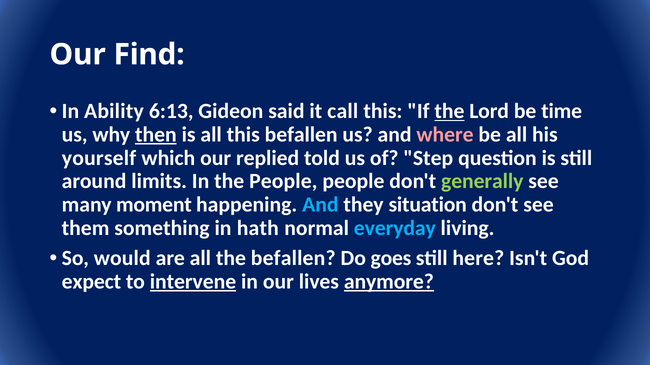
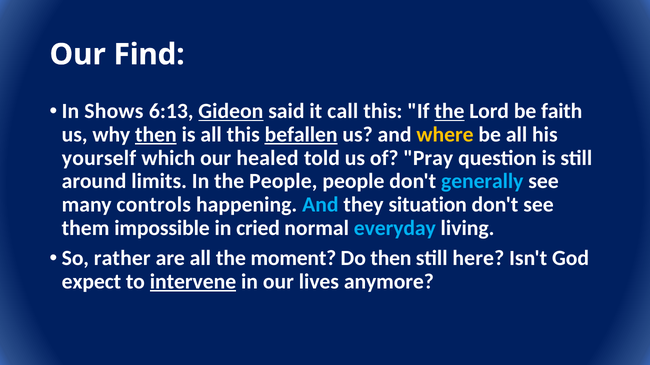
Ability: Ability -> Shows (114, 111)
Gideon underline: none -> present (231, 111)
time: time -> faith (562, 111)
befallen underline: none -> present (301, 135)
where colour: pink -> yellow (445, 135)
replied: replied -> healed (267, 158)
Step: Step -> Pray (428, 158)
generally colour: light green -> light blue (482, 182)
moment: moment -> controls (154, 205)
something: something -> impossible (162, 228)
hath: hath -> cried (258, 228)
would: would -> rather (122, 259)
the befallen: befallen -> moment (293, 259)
Do goes: goes -> then (391, 259)
anymore underline: present -> none (389, 282)
